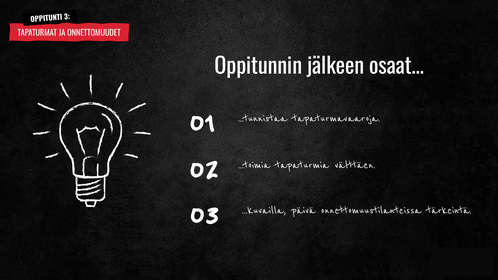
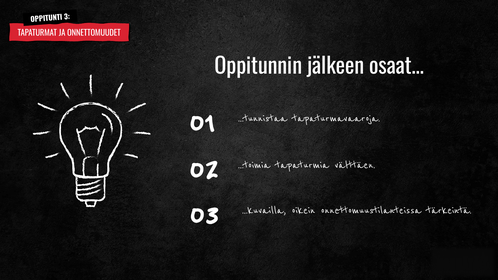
päivä: päivä -> oikein (303, 210)
